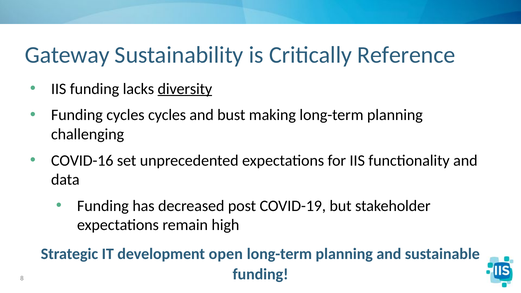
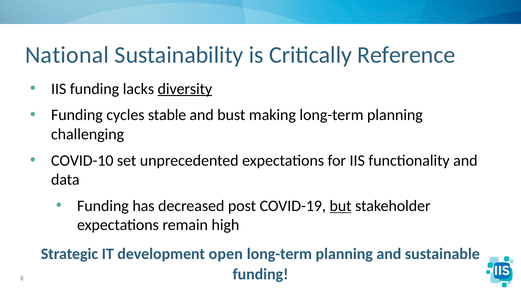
Gateway: Gateway -> National (67, 55)
cycles cycles: cycles -> stable (167, 115)
COVID-16: COVID-16 -> COVID-10 (82, 160)
but underline: none -> present (341, 206)
